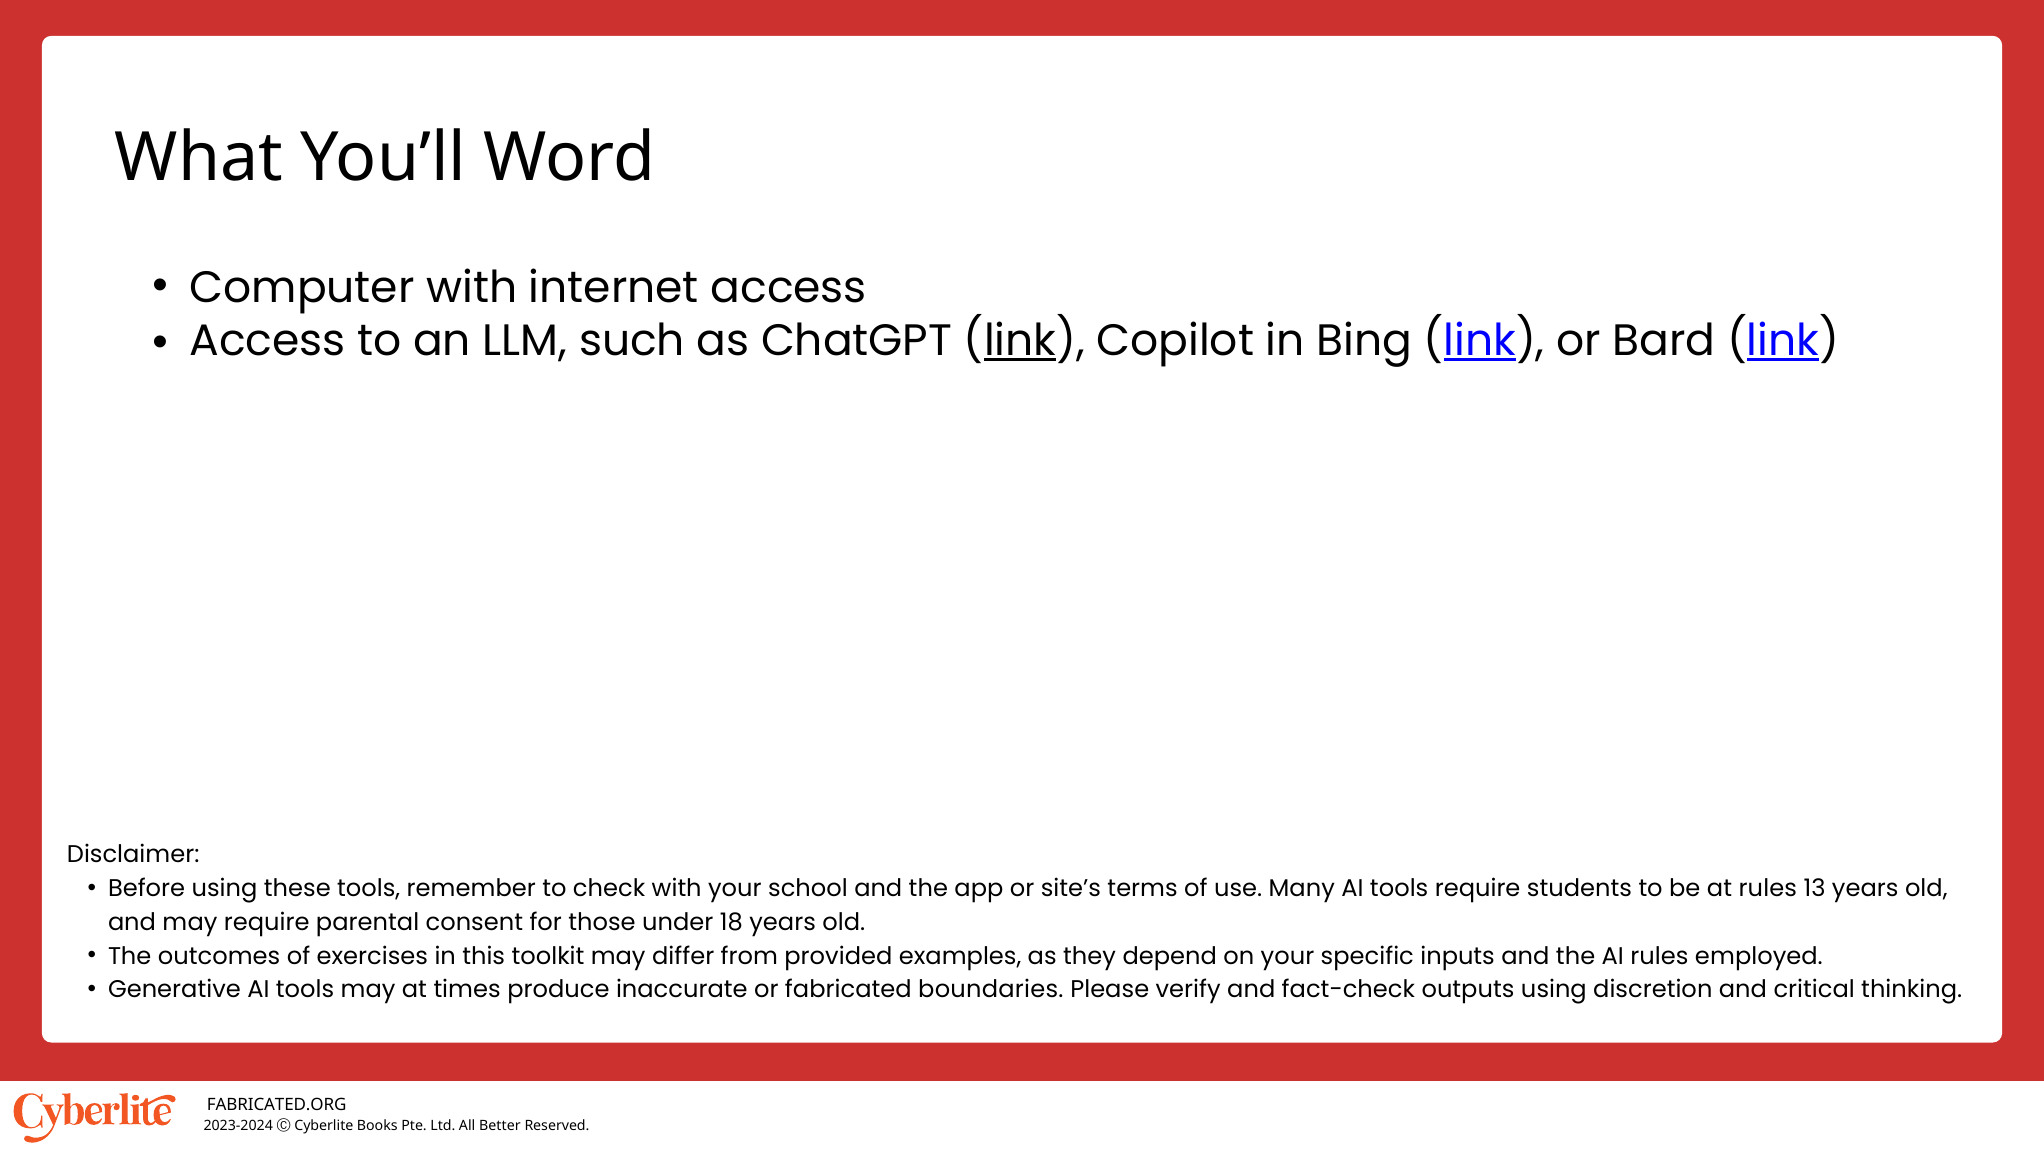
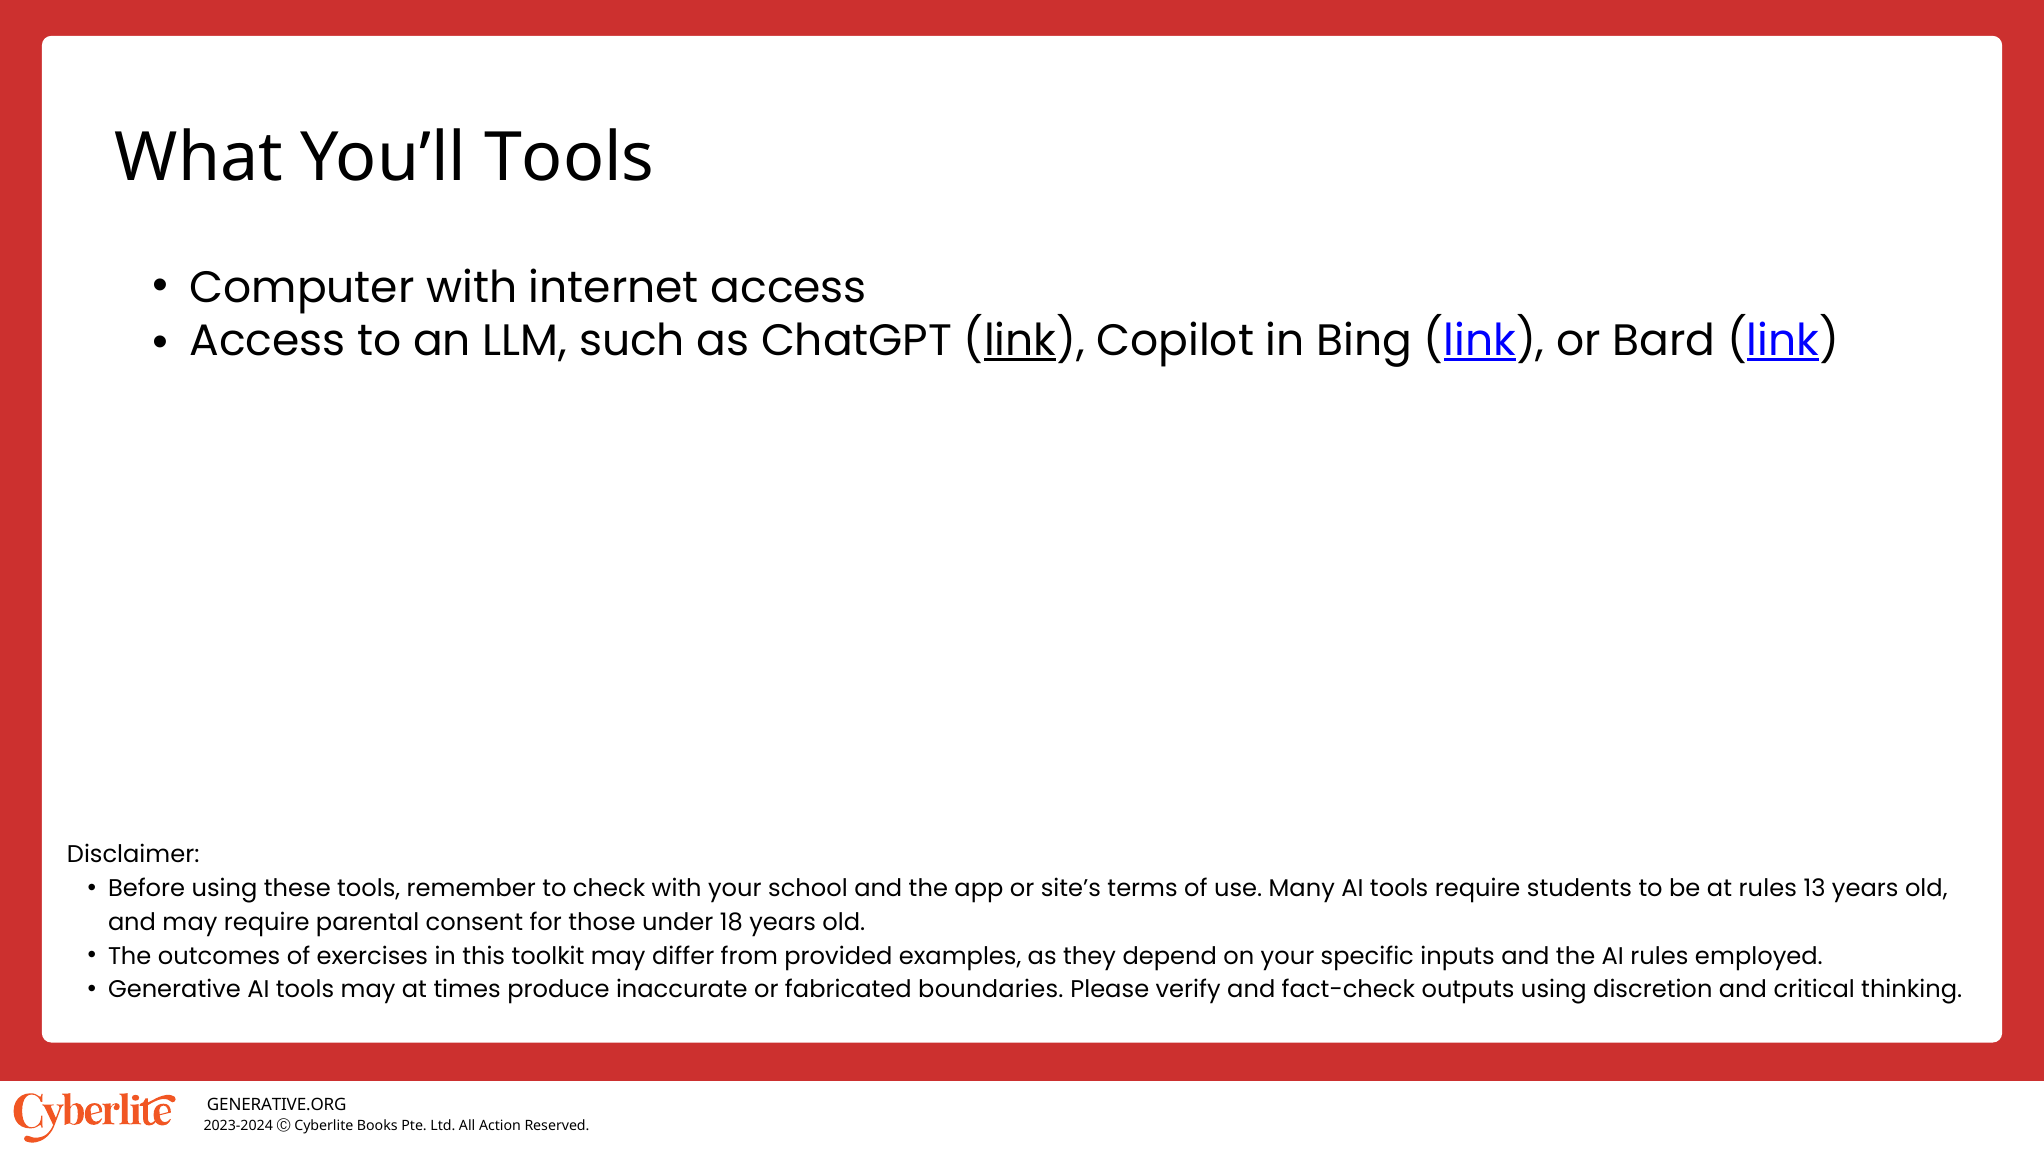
You’ll Word: Word -> Tools (569, 158)
FABRICATED.ORG: FABRICATED.ORG -> GENERATIVE.ORG (277, 1106)
Better: Better -> Action (500, 1126)
